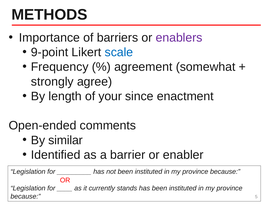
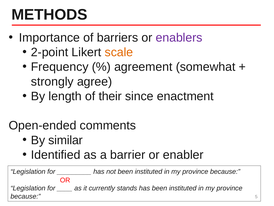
9-point: 9-point -> 2-point (50, 52)
scale colour: blue -> orange (119, 52)
your: your -> their (110, 96)
